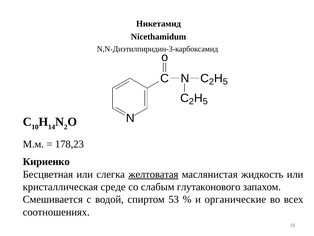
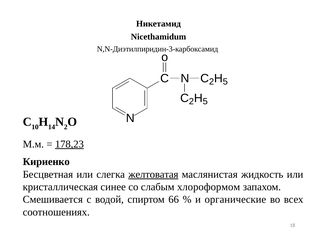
178,23 underline: none -> present (69, 144)
среде: среде -> синее (113, 187)
глутаконового: глутаконового -> хлороформом (209, 187)
53: 53 -> 66 (174, 199)
